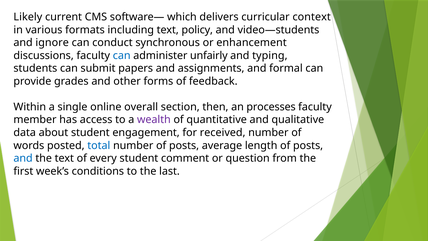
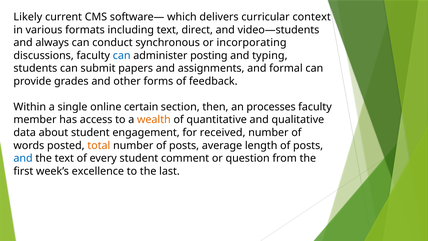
policy: policy -> direct (197, 30)
ignore: ignore -> always (52, 43)
enhancement: enhancement -> incorporating (252, 43)
unfairly: unfairly -> posting (209, 55)
overall: overall -> certain (141, 107)
wealth colour: purple -> orange (154, 120)
total colour: blue -> orange (99, 145)
conditions: conditions -> excellence (98, 171)
